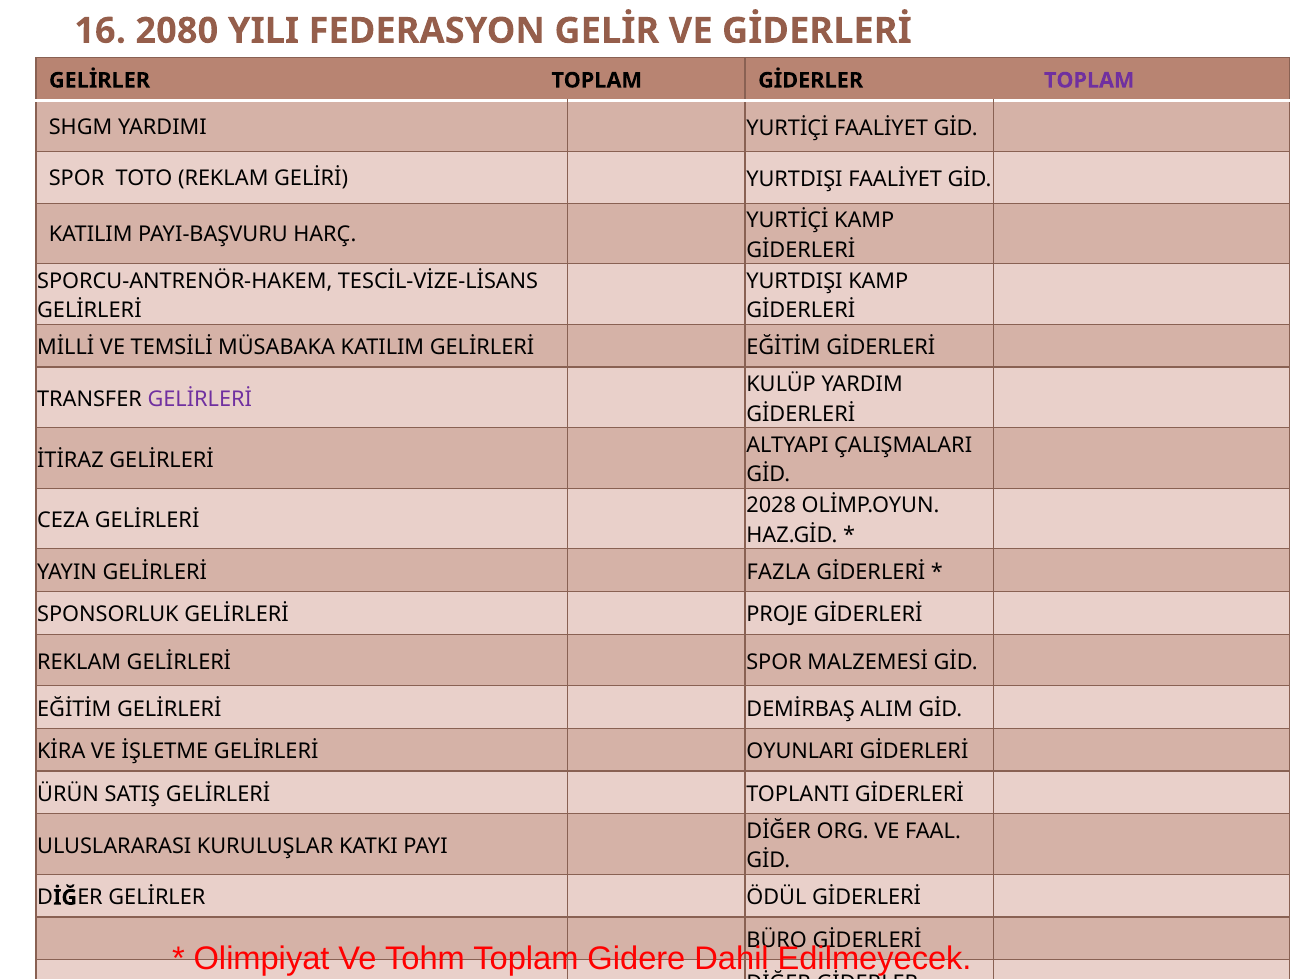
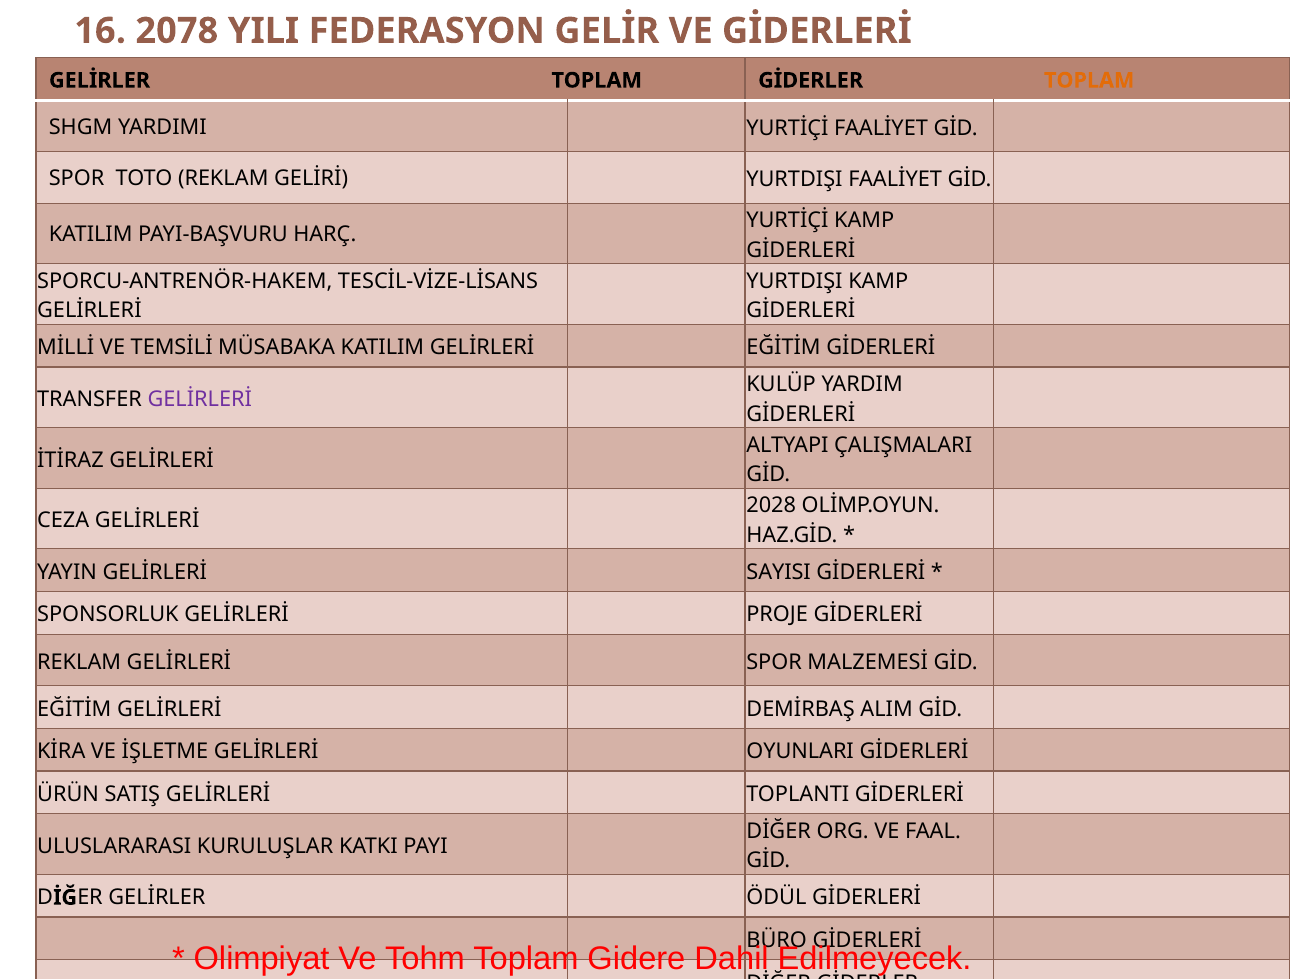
2080: 2080 -> 2078 (177, 31)
TOPLAM colour: purple -> orange (1089, 80)
FAZLA: FAZLA -> SAYISI (779, 572)
